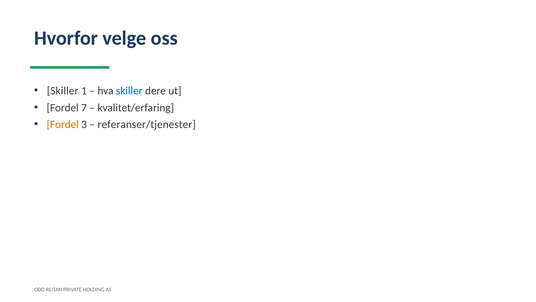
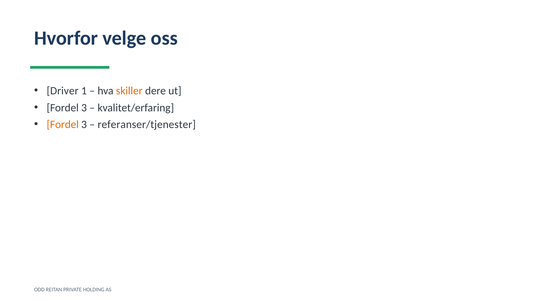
Skiller: Skiller -> Driver (63, 91)
skiller colour: blue -> orange (129, 91)
7: 7 -> 3 (84, 108)
